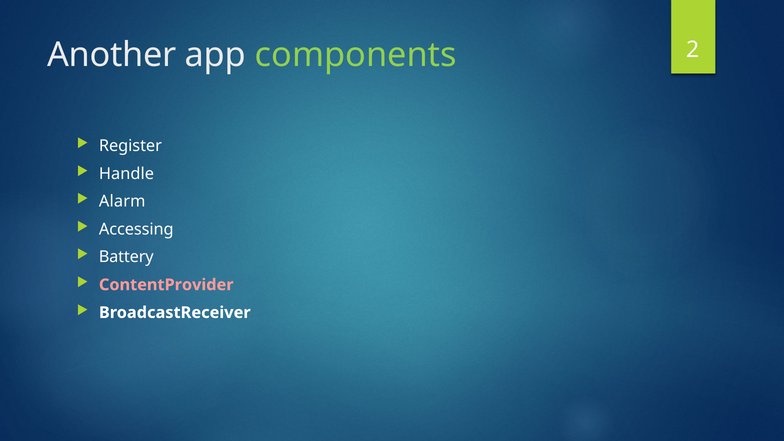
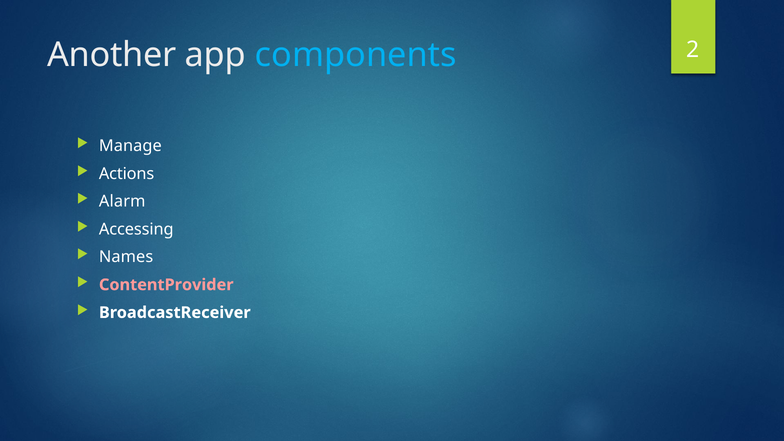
components colour: light green -> light blue (356, 55)
Register: Register -> Manage (130, 146)
Handle: Handle -> Actions (127, 174)
Battery: Battery -> Names (126, 257)
